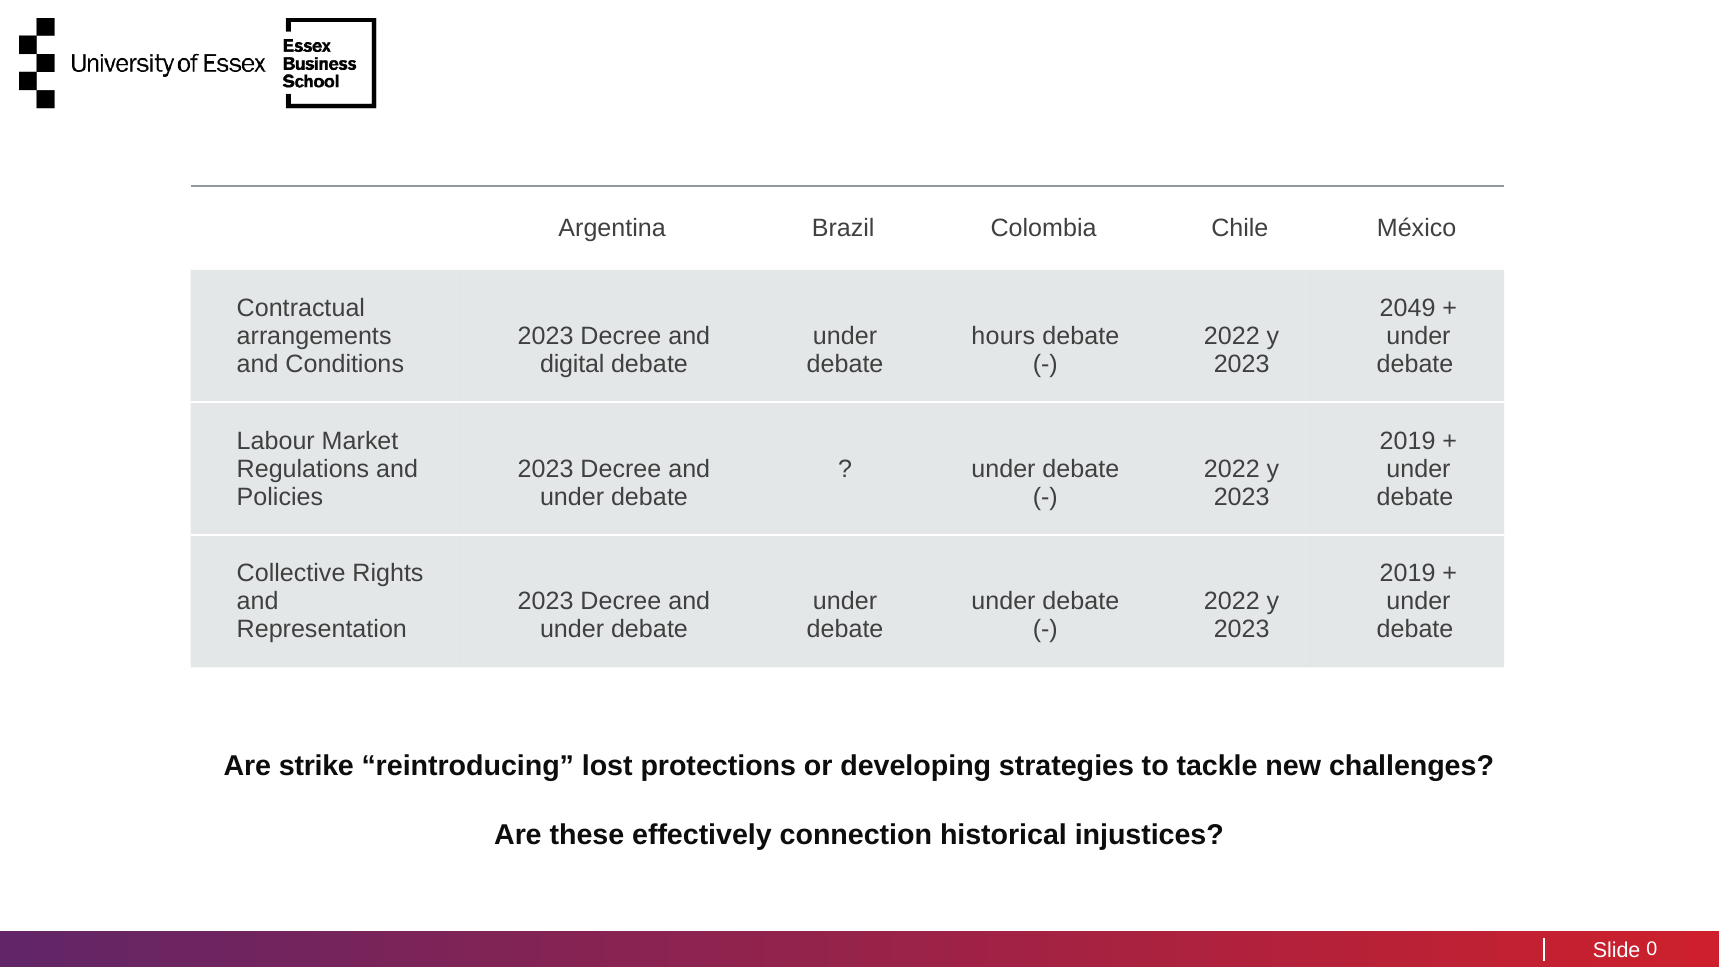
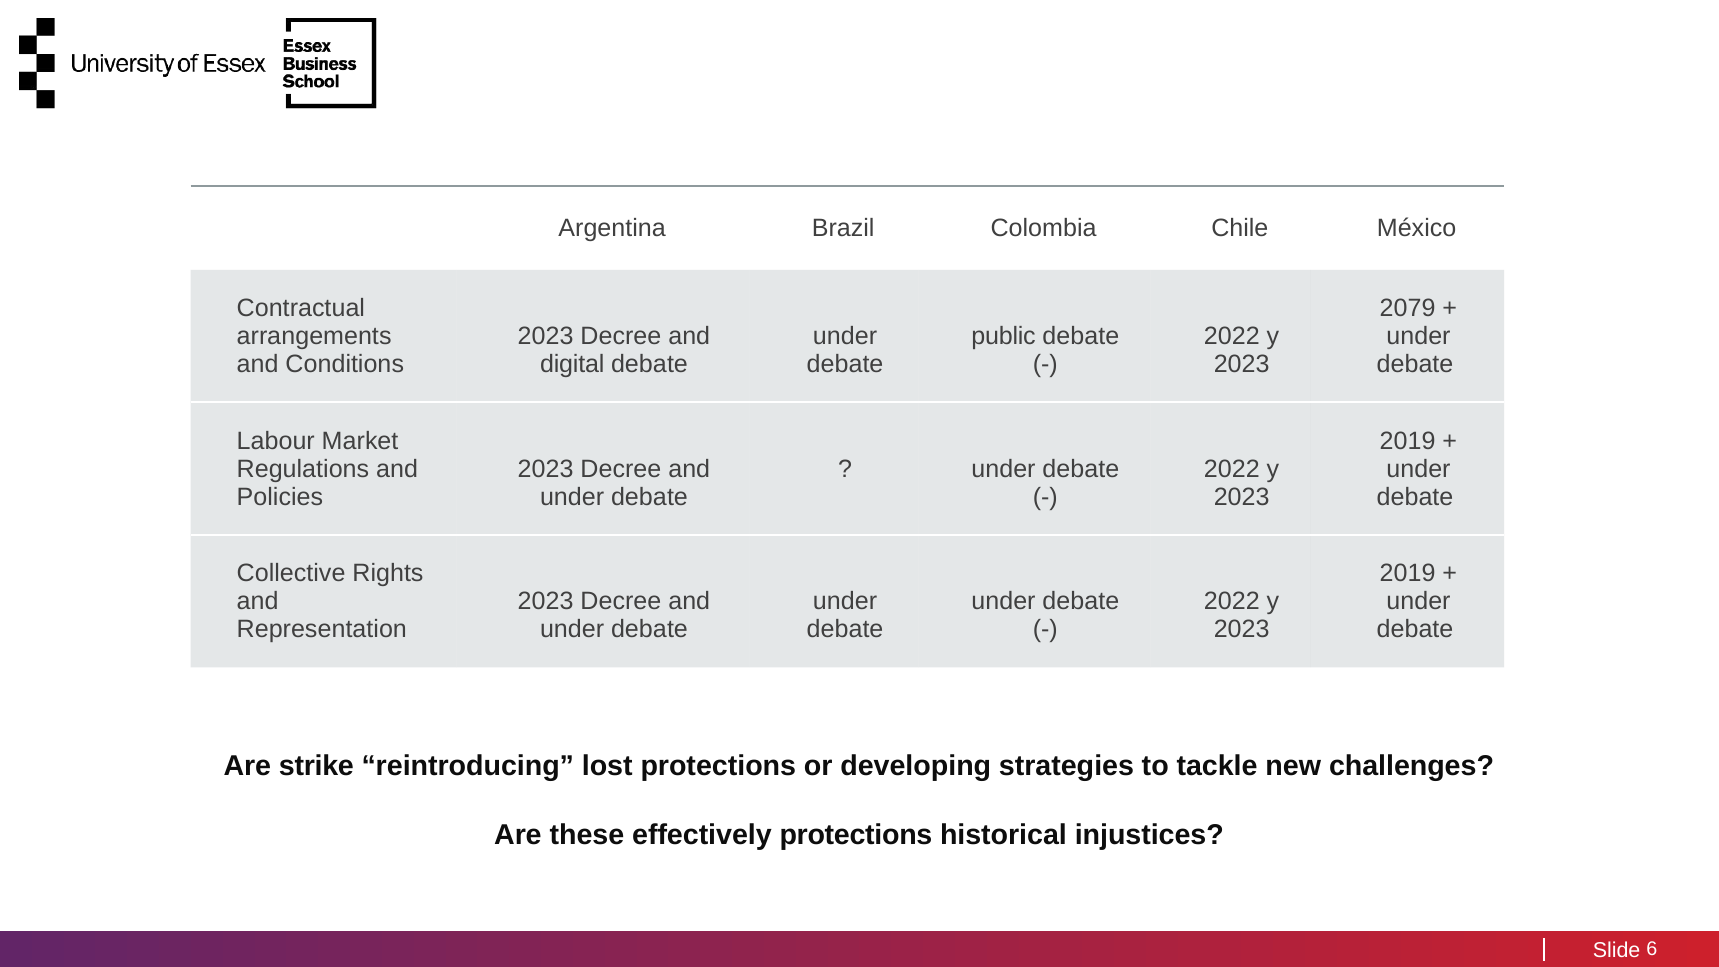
2049: 2049 -> 2079 (1408, 308)
hours: hours -> public (1004, 337)
effectively connection: connection -> protections (856, 835)
0: 0 -> 6 (1652, 949)
